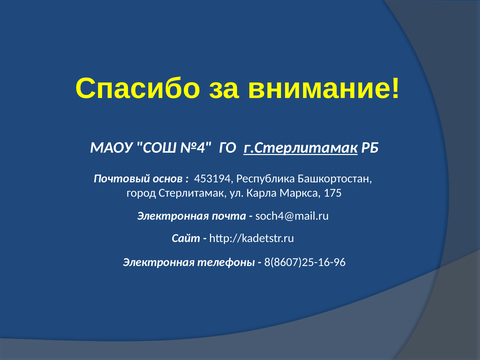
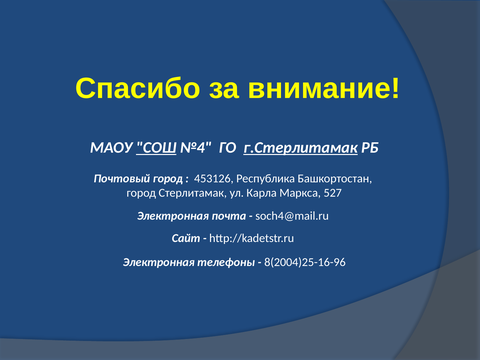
СОШ underline: none -> present (156, 148)
Почтовый основ: основ -> город (168, 179)
453194: 453194 -> 453126 (214, 179)
175: 175 -> 527 (333, 193)
8(8607)25-16-96: 8(8607)25-16-96 -> 8(2004)25-16-96 (305, 262)
